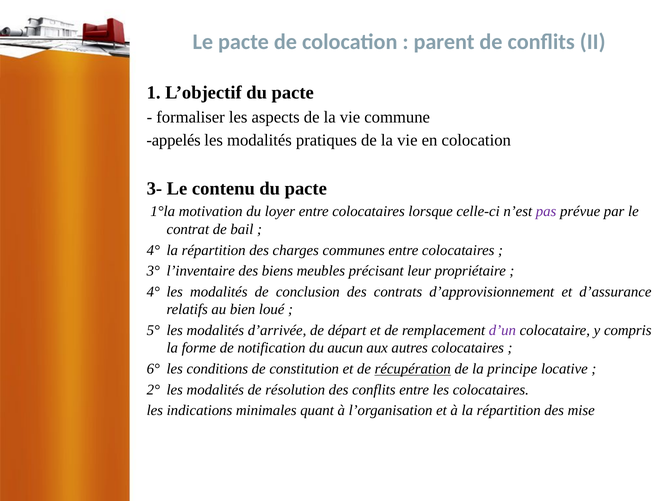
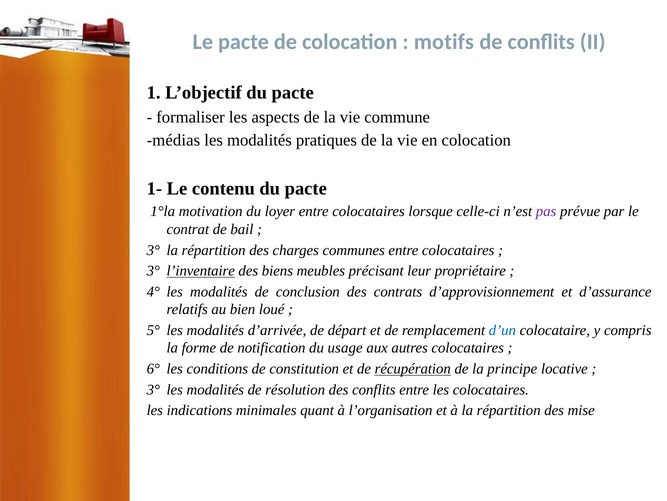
parent: parent -> motifs (444, 42)
appelés: appelés -> médias (173, 140)
3-: 3- -> 1- (154, 189)
4°: 4° -> 3° (153, 250)
l’inventaire underline: none -> present (201, 270)
d’un colour: purple -> blue (502, 330)
aucun: aucun -> usage (345, 348)
2°: 2° -> 3° (153, 389)
